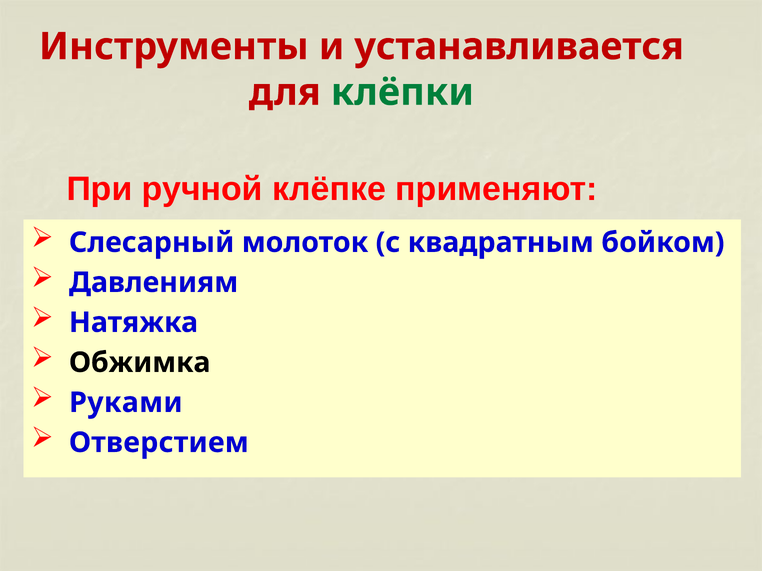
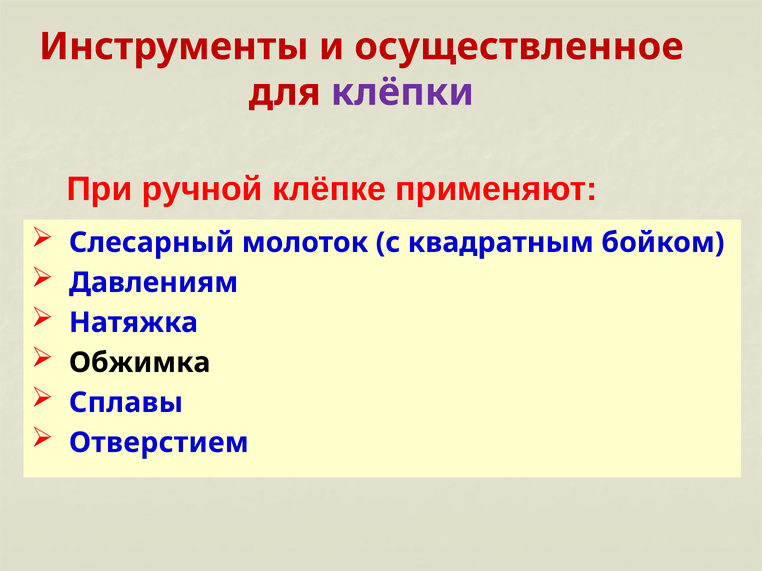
устанавливается: устанавливается -> осуществленное (519, 47)
клёпки colour: green -> purple (402, 92)
Руками: Руками -> Сплавы (126, 403)
